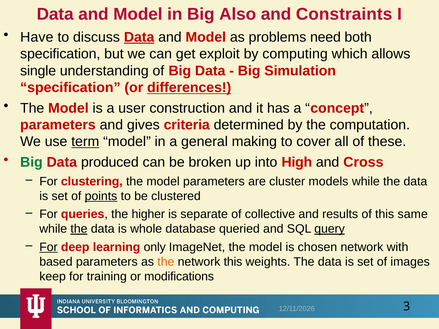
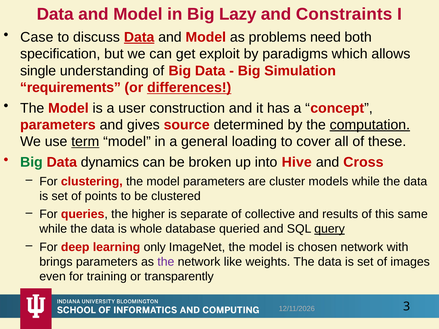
Also: Also -> Lazy (238, 14)
Have: Have -> Case (37, 37)
computing: computing -> paradigms (295, 54)
specification: specification -> requirements (70, 88)
criteria: criteria -> source (187, 125)
computation underline: none -> present (370, 125)
making: making -> loading (254, 142)
produced: produced -> dynamics (110, 162)
High: High -> Hive (297, 162)
points underline: present -> none (101, 196)
the underline: present -> none (79, 229)
For underline: present -> none (48, 247)
based: based -> brings (56, 262)
the colour: orange -> purple (166, 262)
network this: this -> like (233, 262)
keep: keep -> even (53, 277)
modifications: modifications -> transparently (179, 277)
